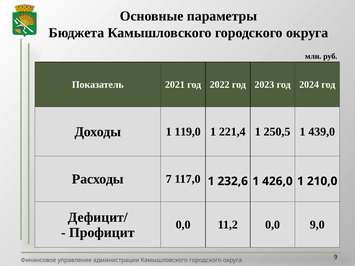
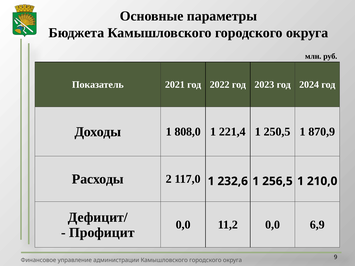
119,0: 119,0 -> 808,0 (188, 132)
439,0: 439,0 -> 870,9 (322, 132)
7: 7 -> 2 (169, 179)
426,0: 426,0 -> 256,5 (277, 181)
9,0: 9,0 -> 6,9 (317, 225)
